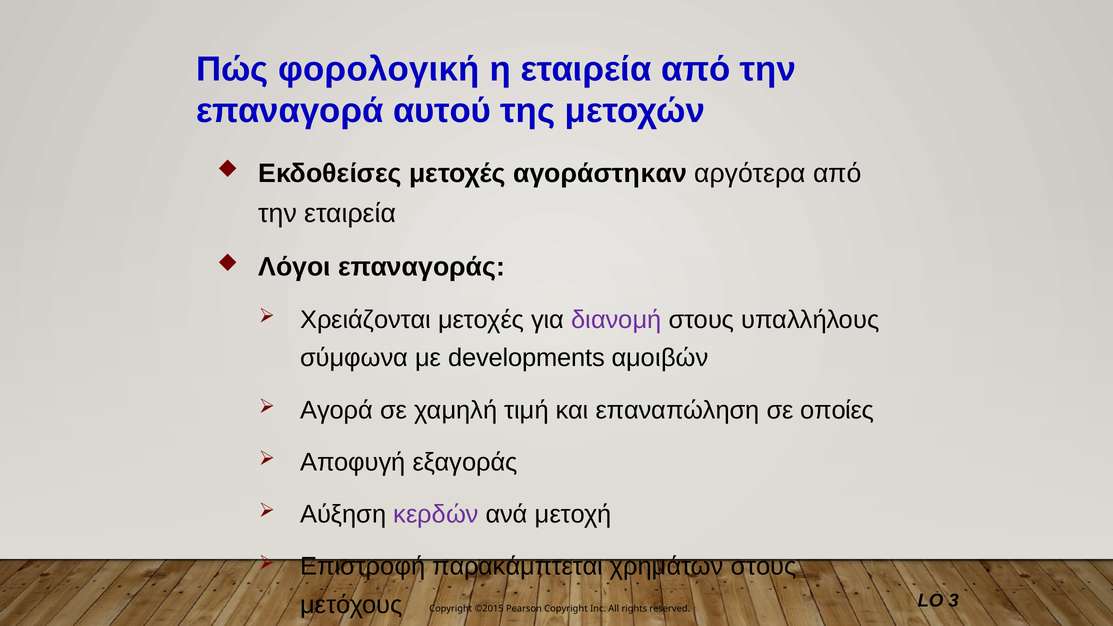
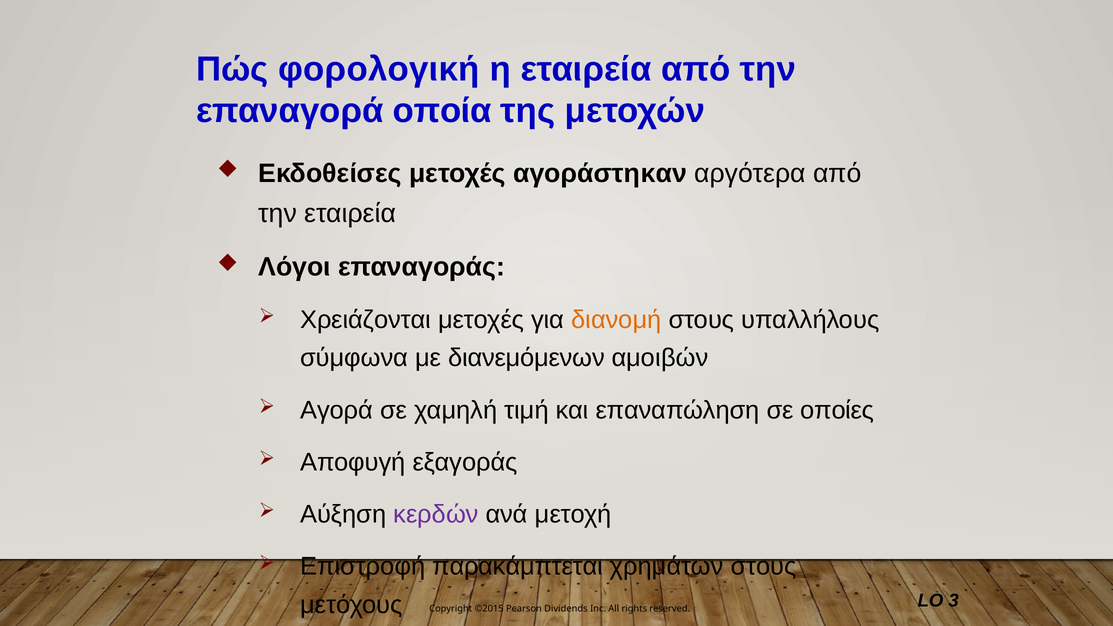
αυτού: αυτού -> οποία (442, 111)
διανομή colour: purple -> orange (616, 320)
developments: developments -> διανεμόμενων (526, 358)
Pearson Copyright: Copyright -> Dividends (566, 609)
